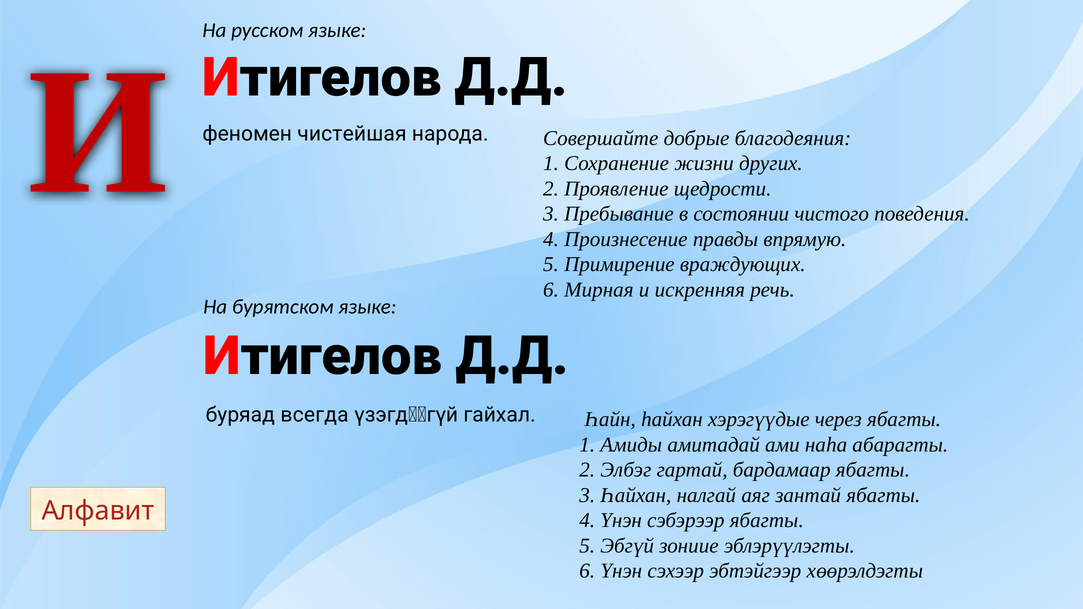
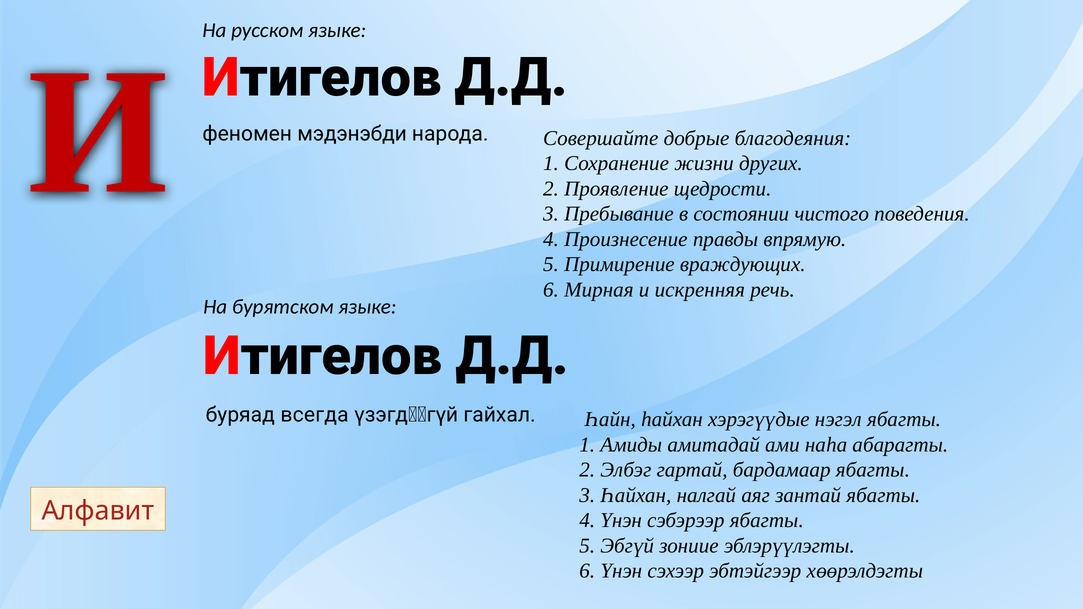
чистейшая: чистейшая -> мэдэнэбди (352, 134)
через: через -> нэгэл (838, 419)
